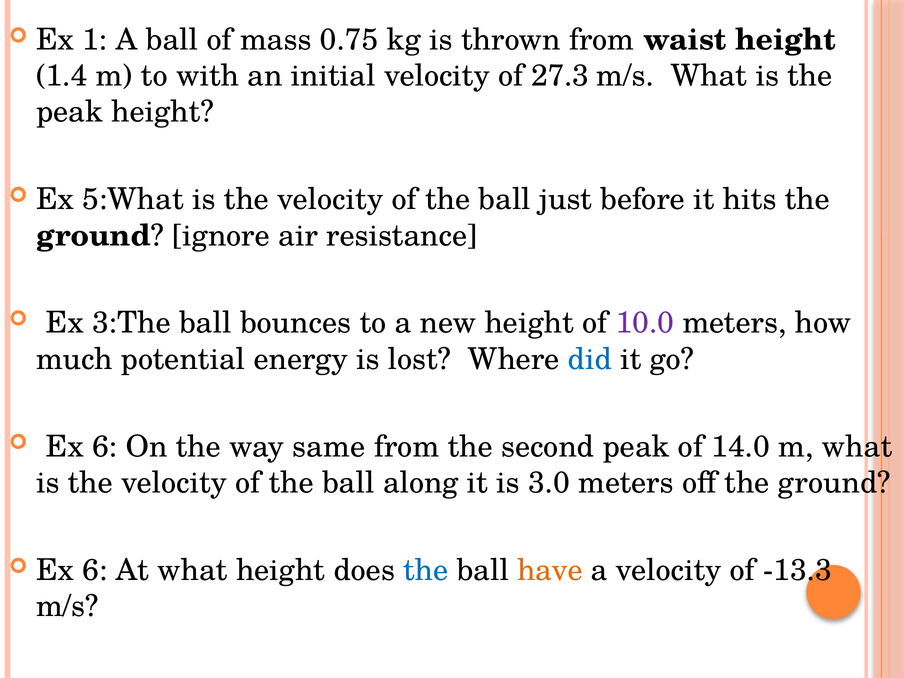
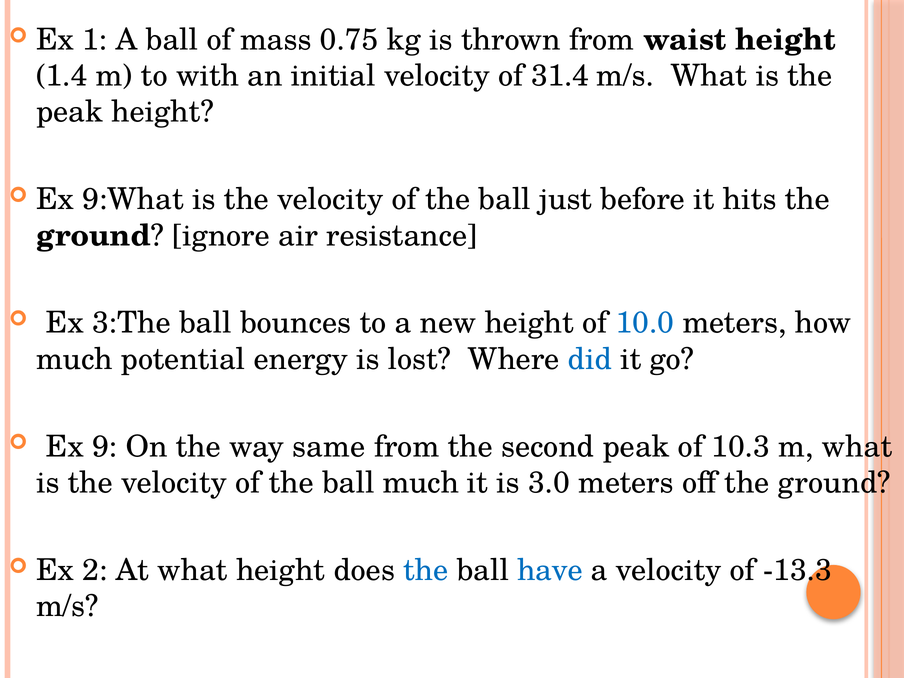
27.3: 27.3 -> 31.4 (560, 76)
5:What: 5:What -> 9:What (133, 199)
10.0 colour: purple -> blue (645, 323)
6: 6 -> 9 (105, 447)
14.0: 14.0 -> 10.3 (741, 447)
ball along: along -> much (421, 483)
6: 6 -> 2 (95, 570)
have colour: orange -> blue (550, 570)
